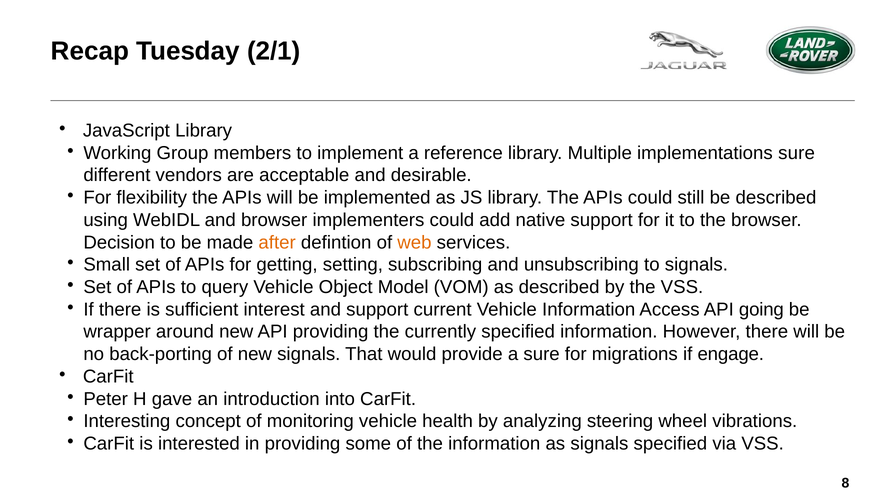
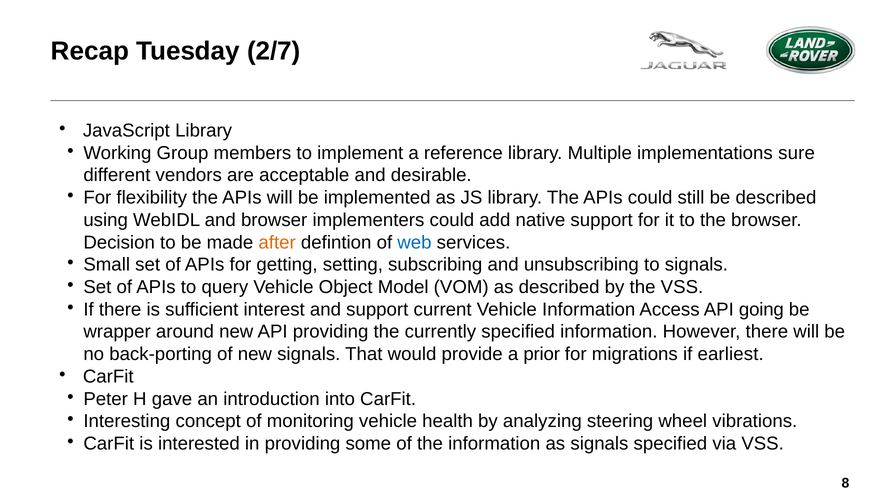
2/1: 2/1 -> 2/7 (274, 51)
web colour: orange -> blue (414, 242)
a sure: sure -> prior (542, 354)
engage: engage -> earliest (731, 354)
